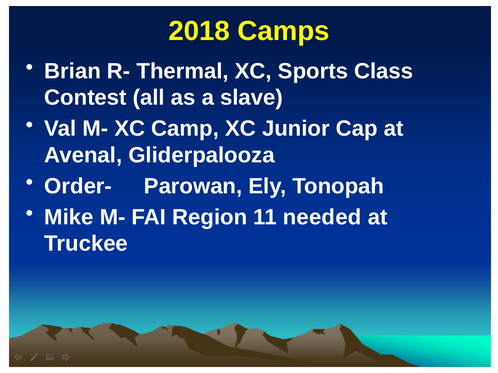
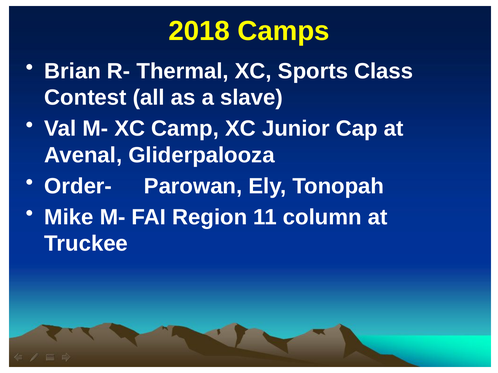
needed: needed -> column (322, 217)
